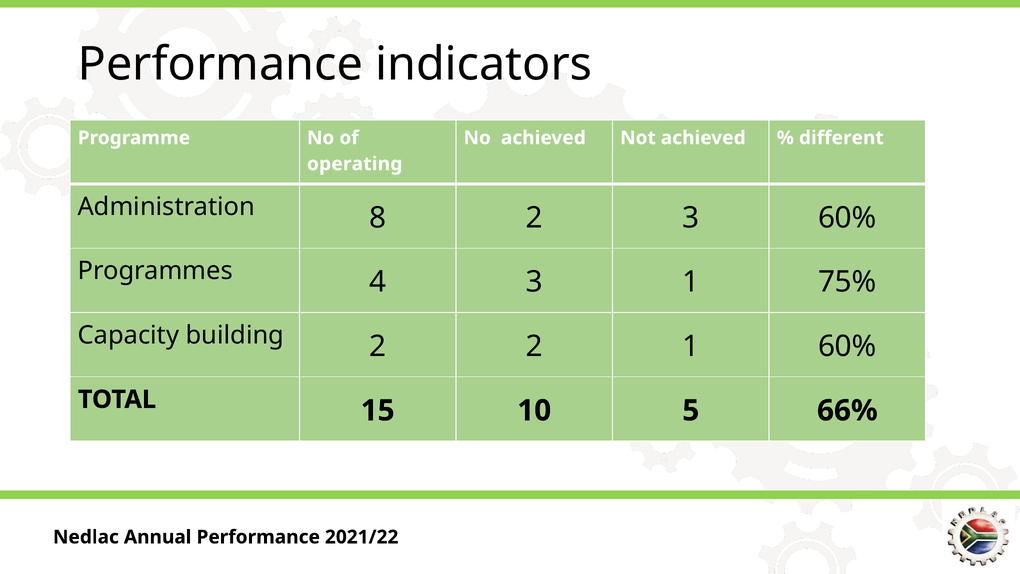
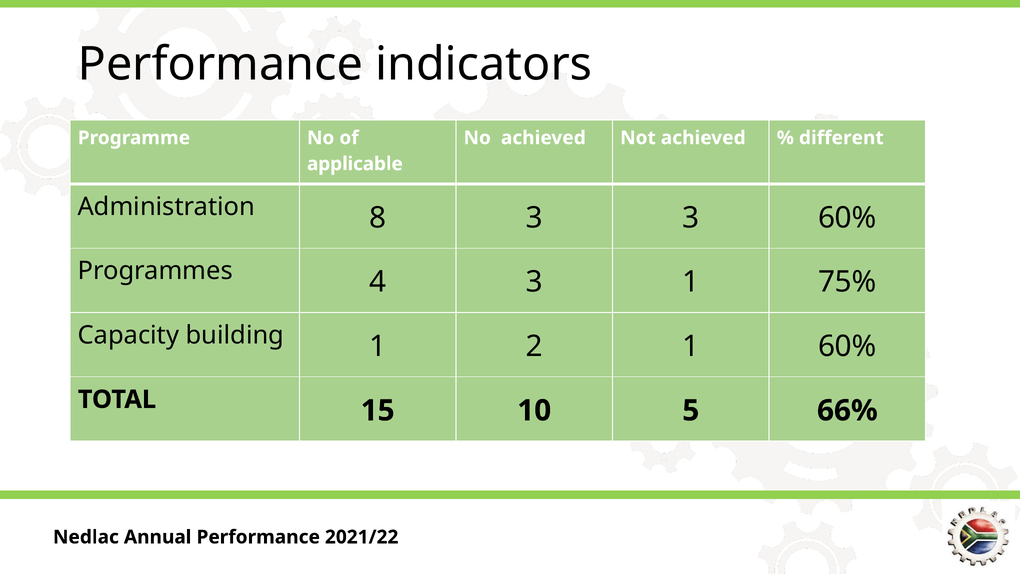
operating: operating -> applicable (355, 164)
8 2: 2 -> 3 (534, 218)
building 2: 2 -> 1 (378, 346)
